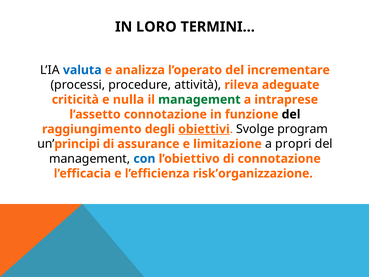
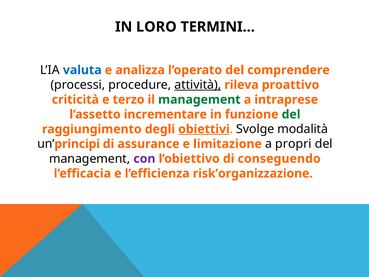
incrementare: incrementare -> comprendere (288, 70)
attività underline: none -> present (198, 85)
adeguate: adeguate -> proattivo (291, 85)
nulla: nulla -> terzo (129, 100)
l’assetto connotazione: connotazione -> incrementare (165, 114)
del colour: black -> green (291, 114)
program: program -> modalità (303, 129)
con colour: blue -> purple (144, 159)
di connotazione: connotazione -> conseguendo (279, 159)
